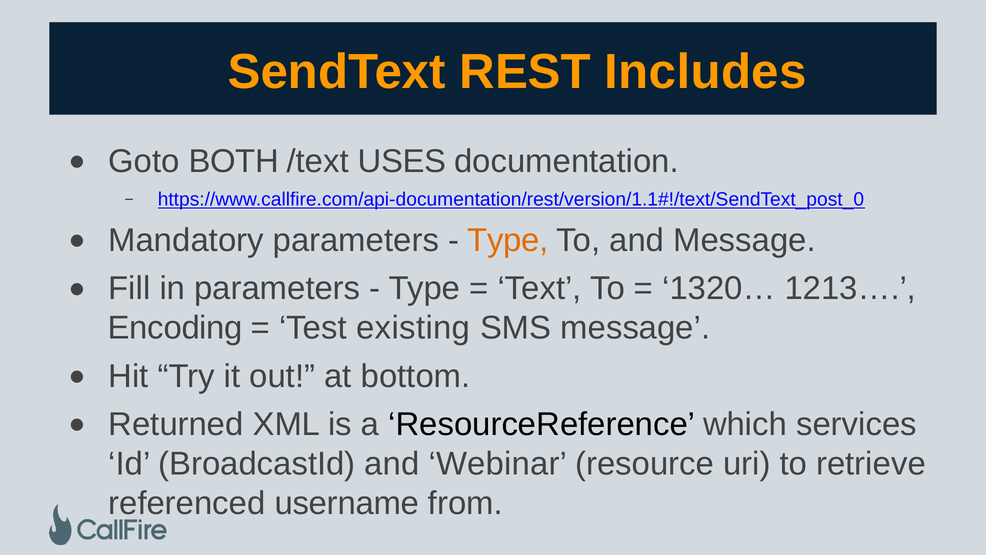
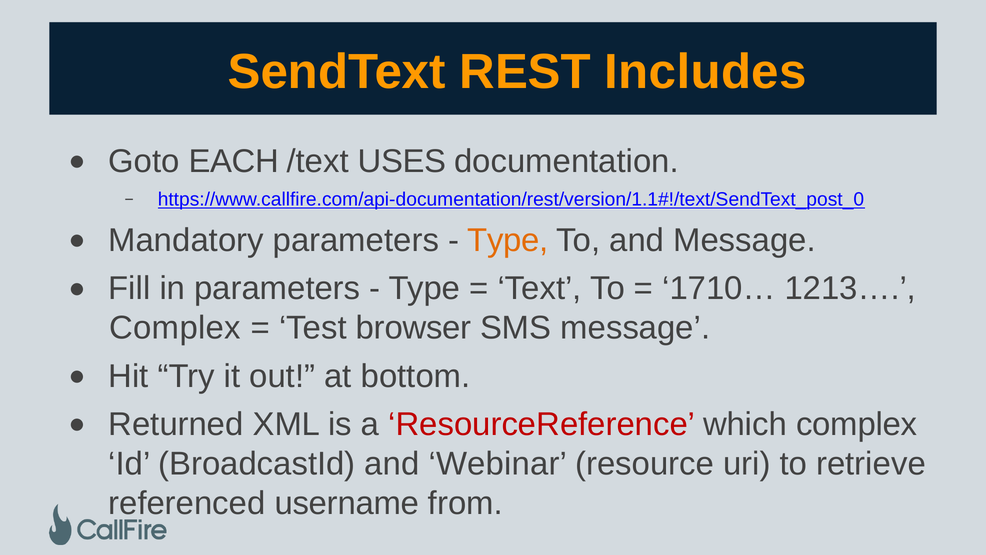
BOTH: BOTH -> EACH (234, 161)
1320…: 1320… -> 1710… (719, 288)
Encoding: Encoding -> Complex (175, 328)
existing: existing -> browser (414, 328)
ResourceReference colour: black -> red (542, 424)
which services: services -> complex (857, 424)
